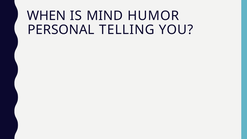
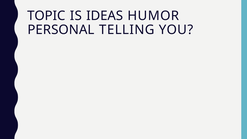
WHEN: WHEN -> TOPIC (46, 16)
MIND: MIND -> IDEAS (105, 16)
